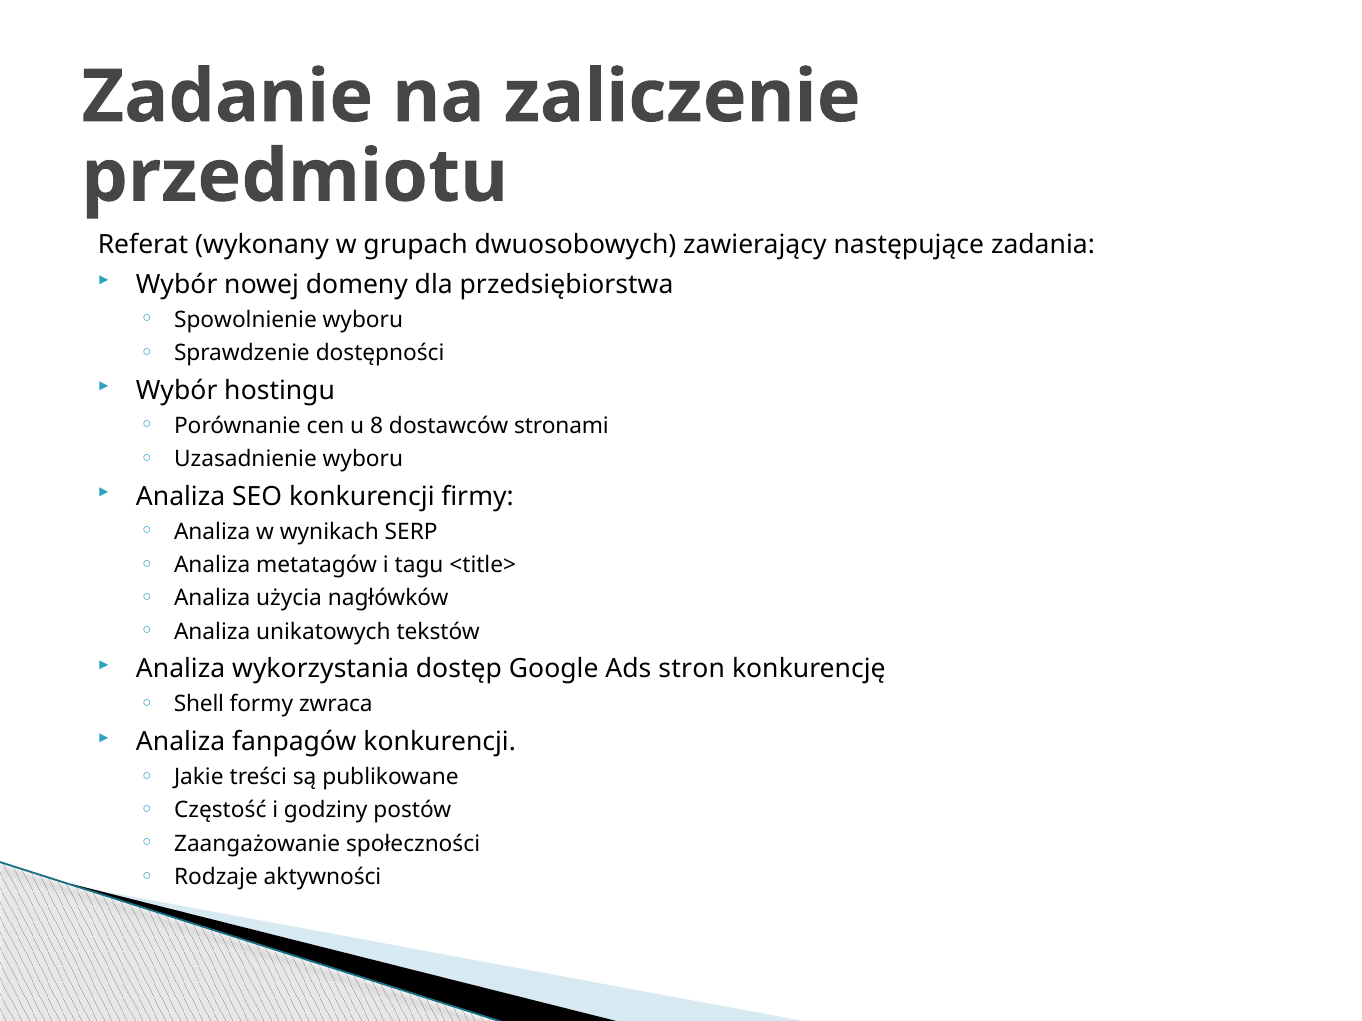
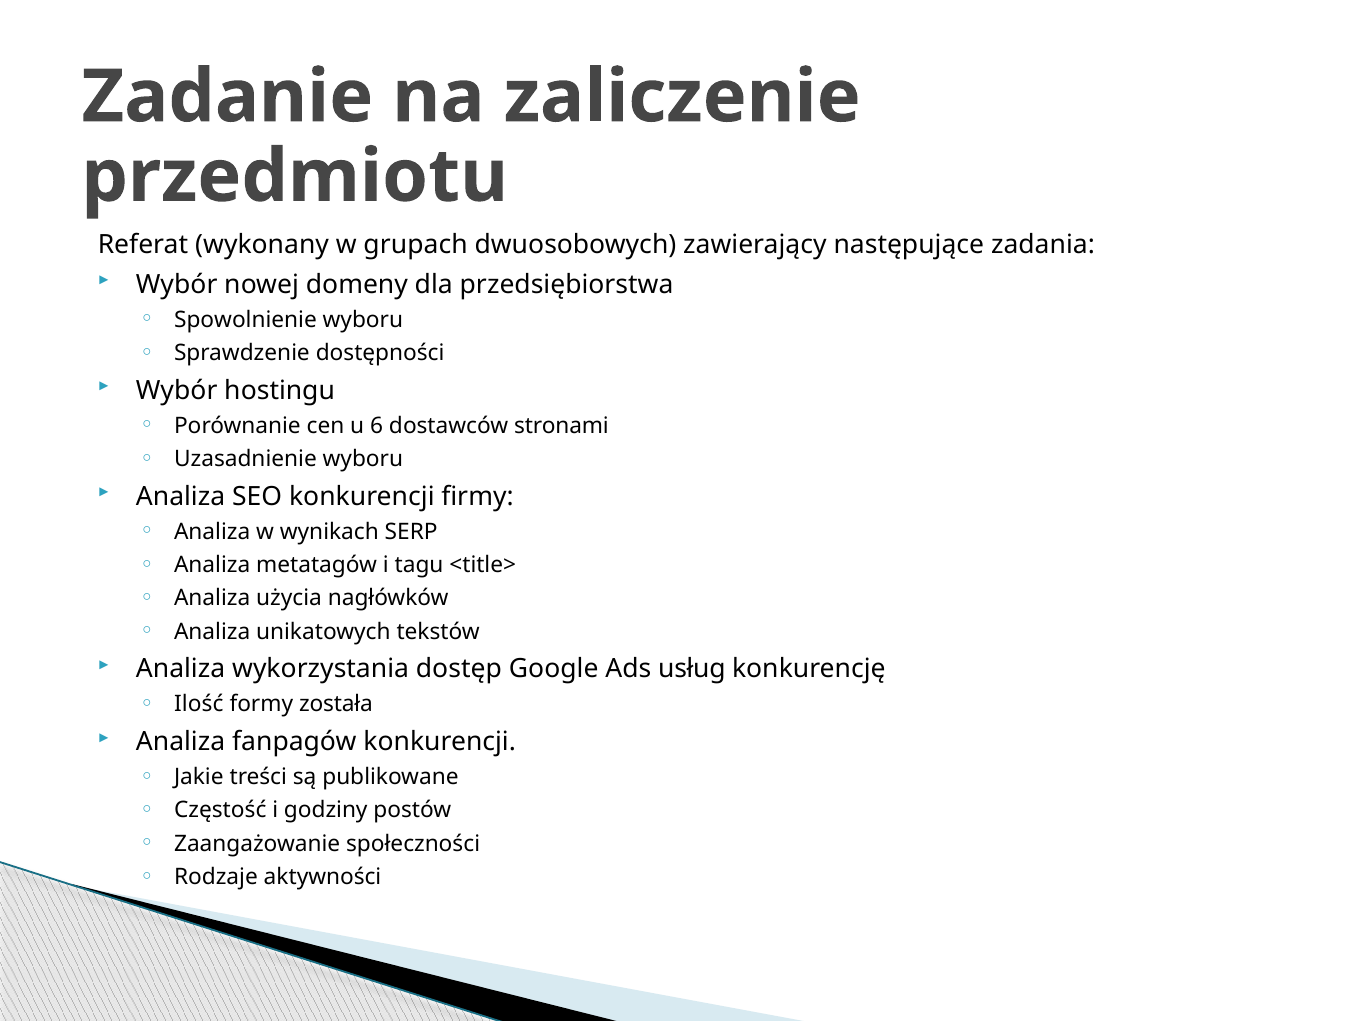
8: 8 -> 6 (377, 426)
stron: stron -> usług (692, 669)
Shell: Shell -> Ilość (199, 705)
zwraca: zwraca -> została (336, 705)
